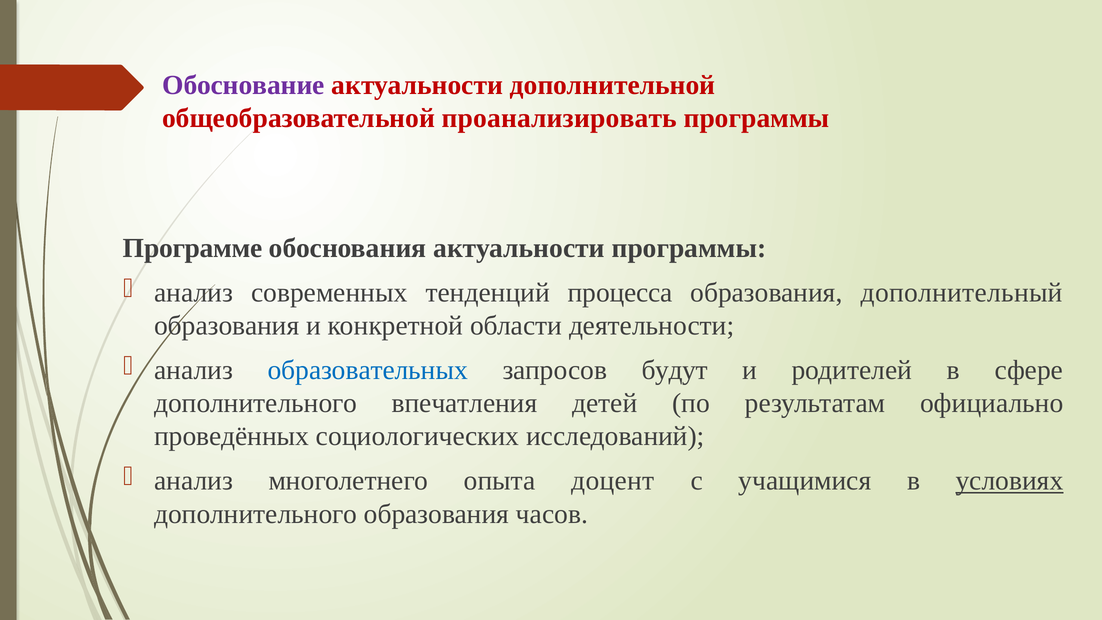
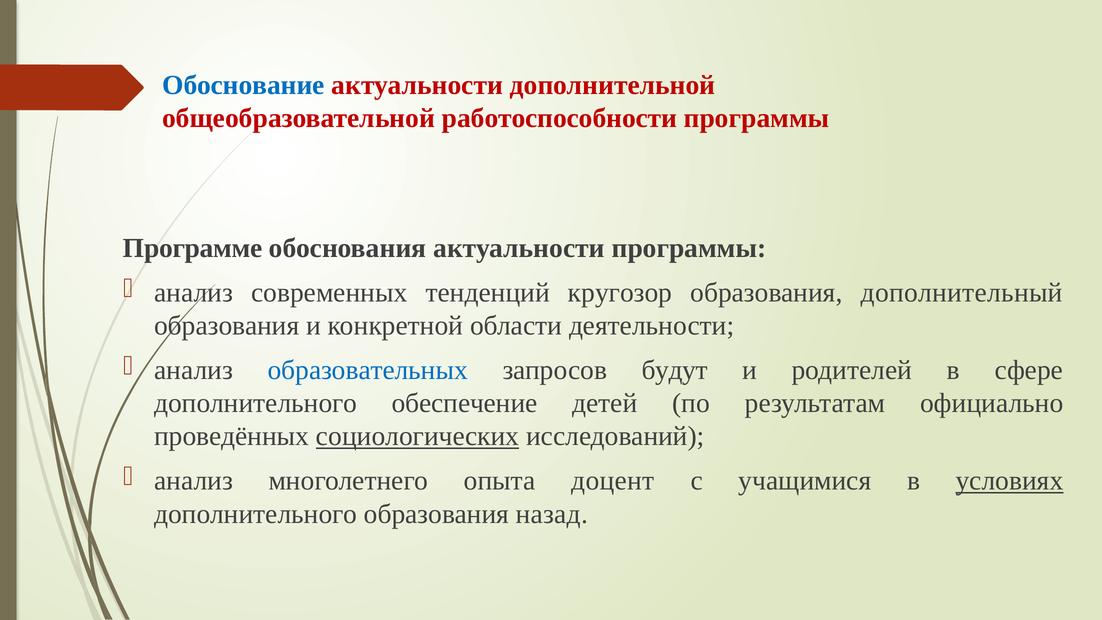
Обоснование colour: purple -> blue (243, 85)
проанализировать: проанализировать -> работоспособности (560, 118)
процесса: процесса -> кругозор (620, 293)
впечатления: впечатления -> обеспечение (465, 403)
социологических underline: none -> present (418, 436)
часов: часов -> назад (552, 514)
